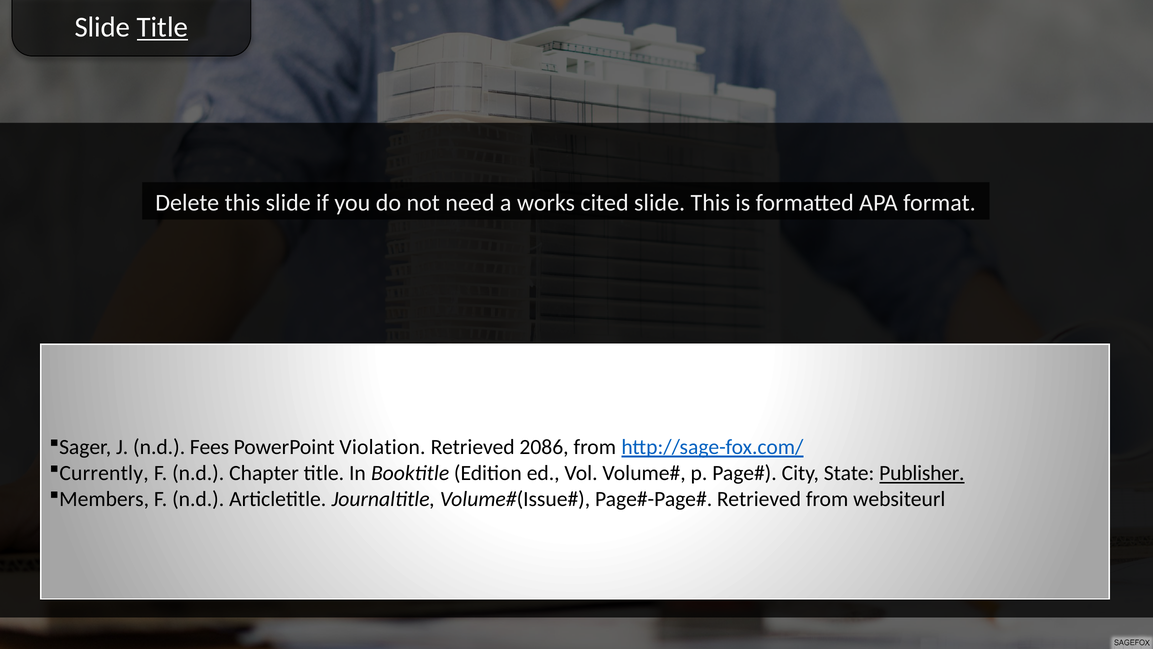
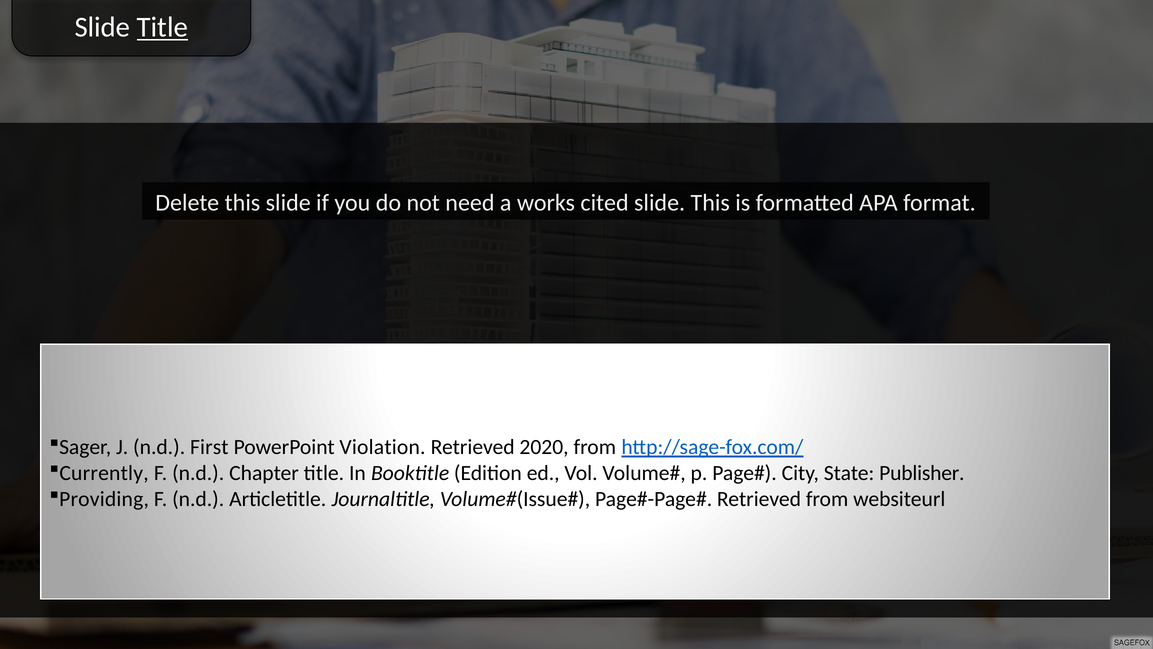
Fees: Fees -> First (209, 447)
2086: 2086 -> 2020 (544, 447)
Publisher underline: present -> none (922, 473)
Members: Members -> Providing (104, 499)
